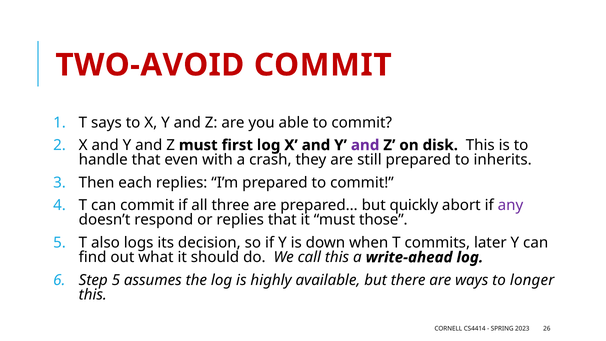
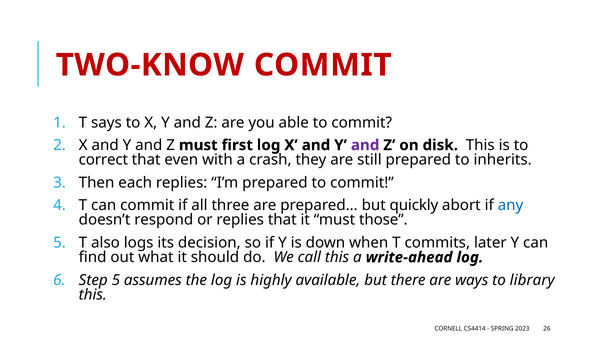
TWO-AVOID: TWO-AVOID -> TWO-KNOW (150, 65)
handle: handle -> correct (103, 160)
any colour: purple -> blue (511, 205)
longer: longer -> library (532, 280)
